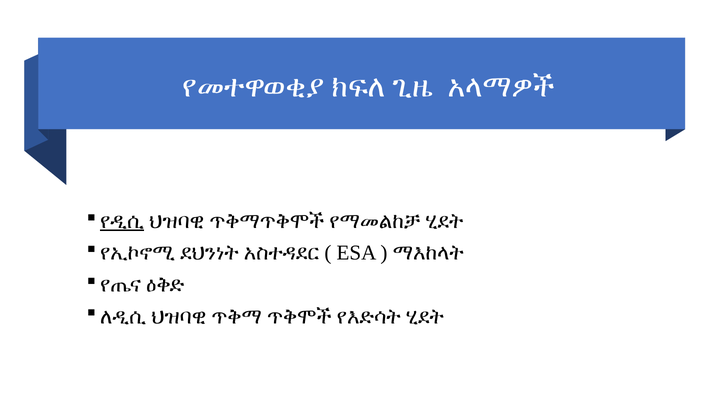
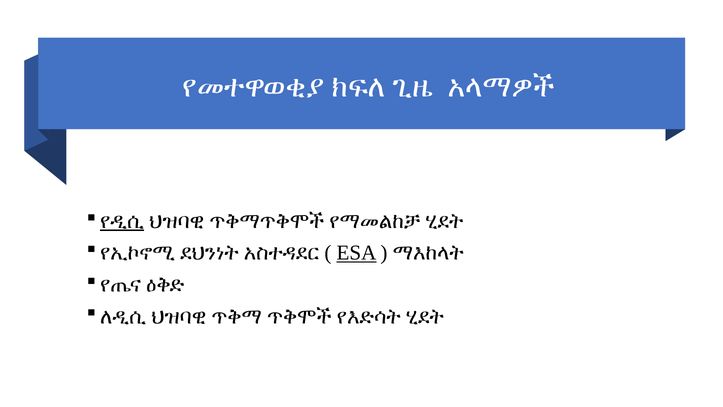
ESA underline: none -> present (356, 253)
